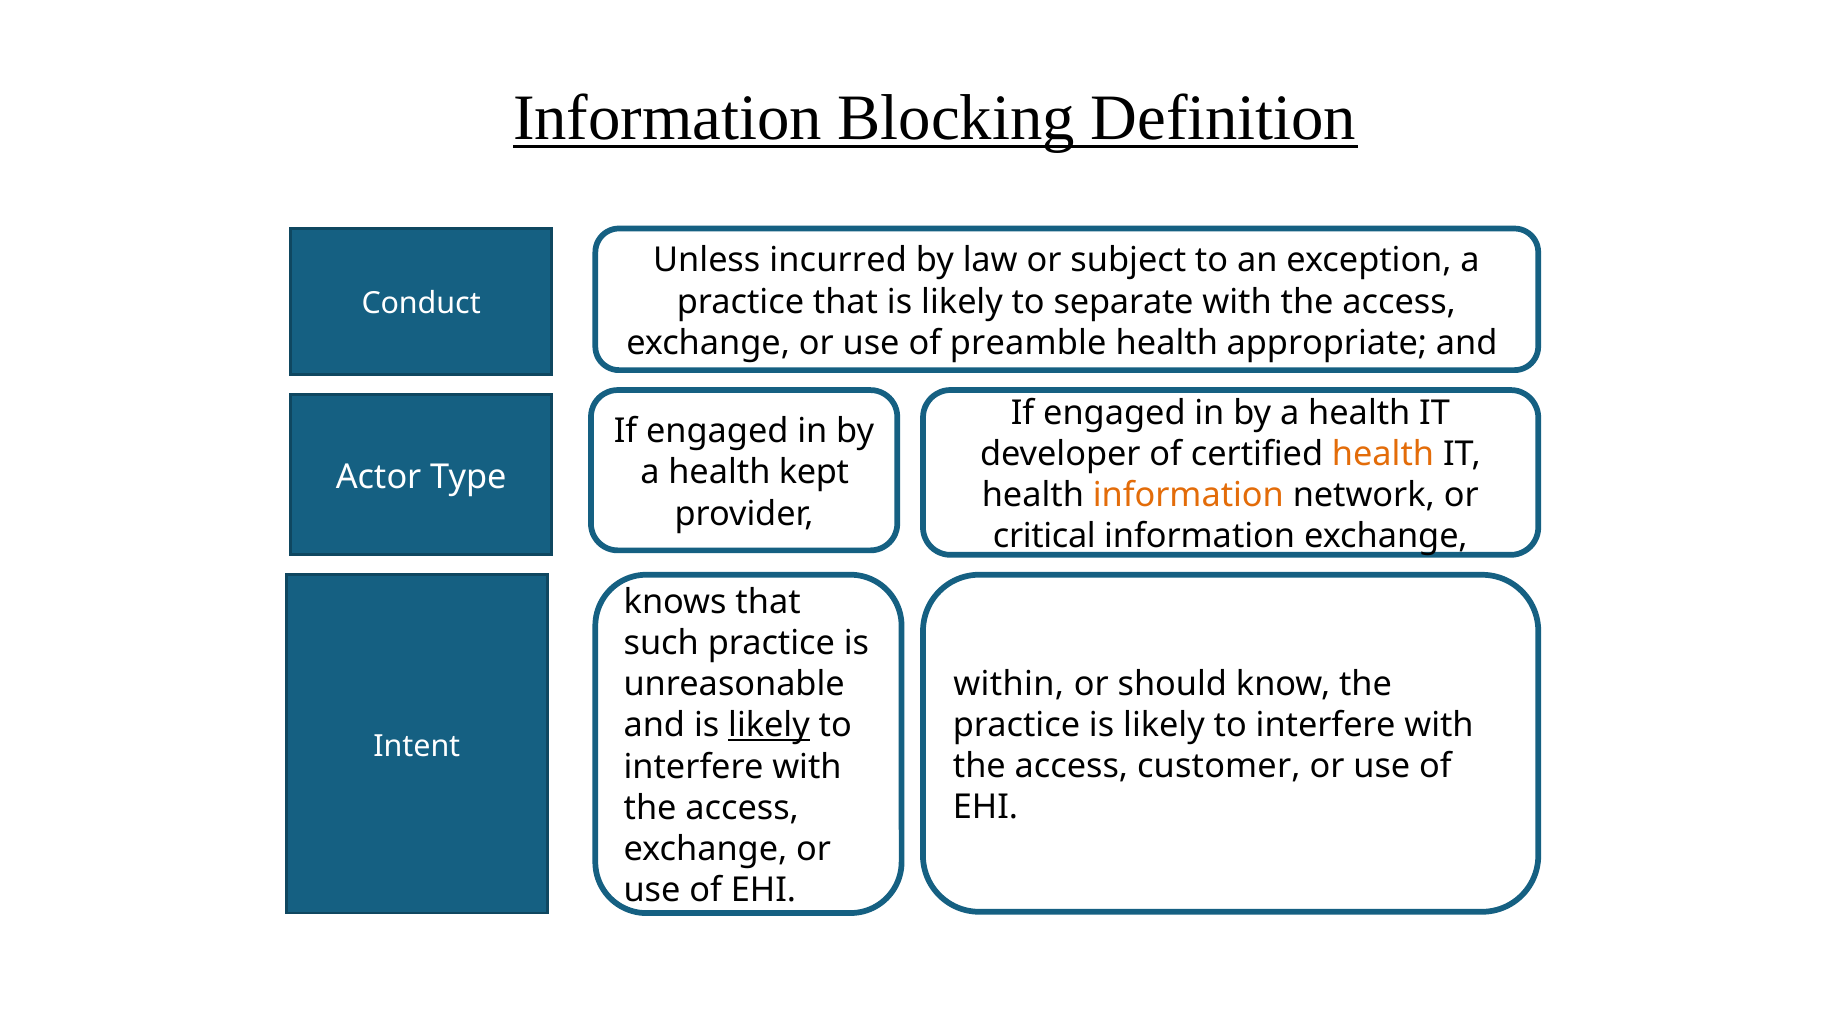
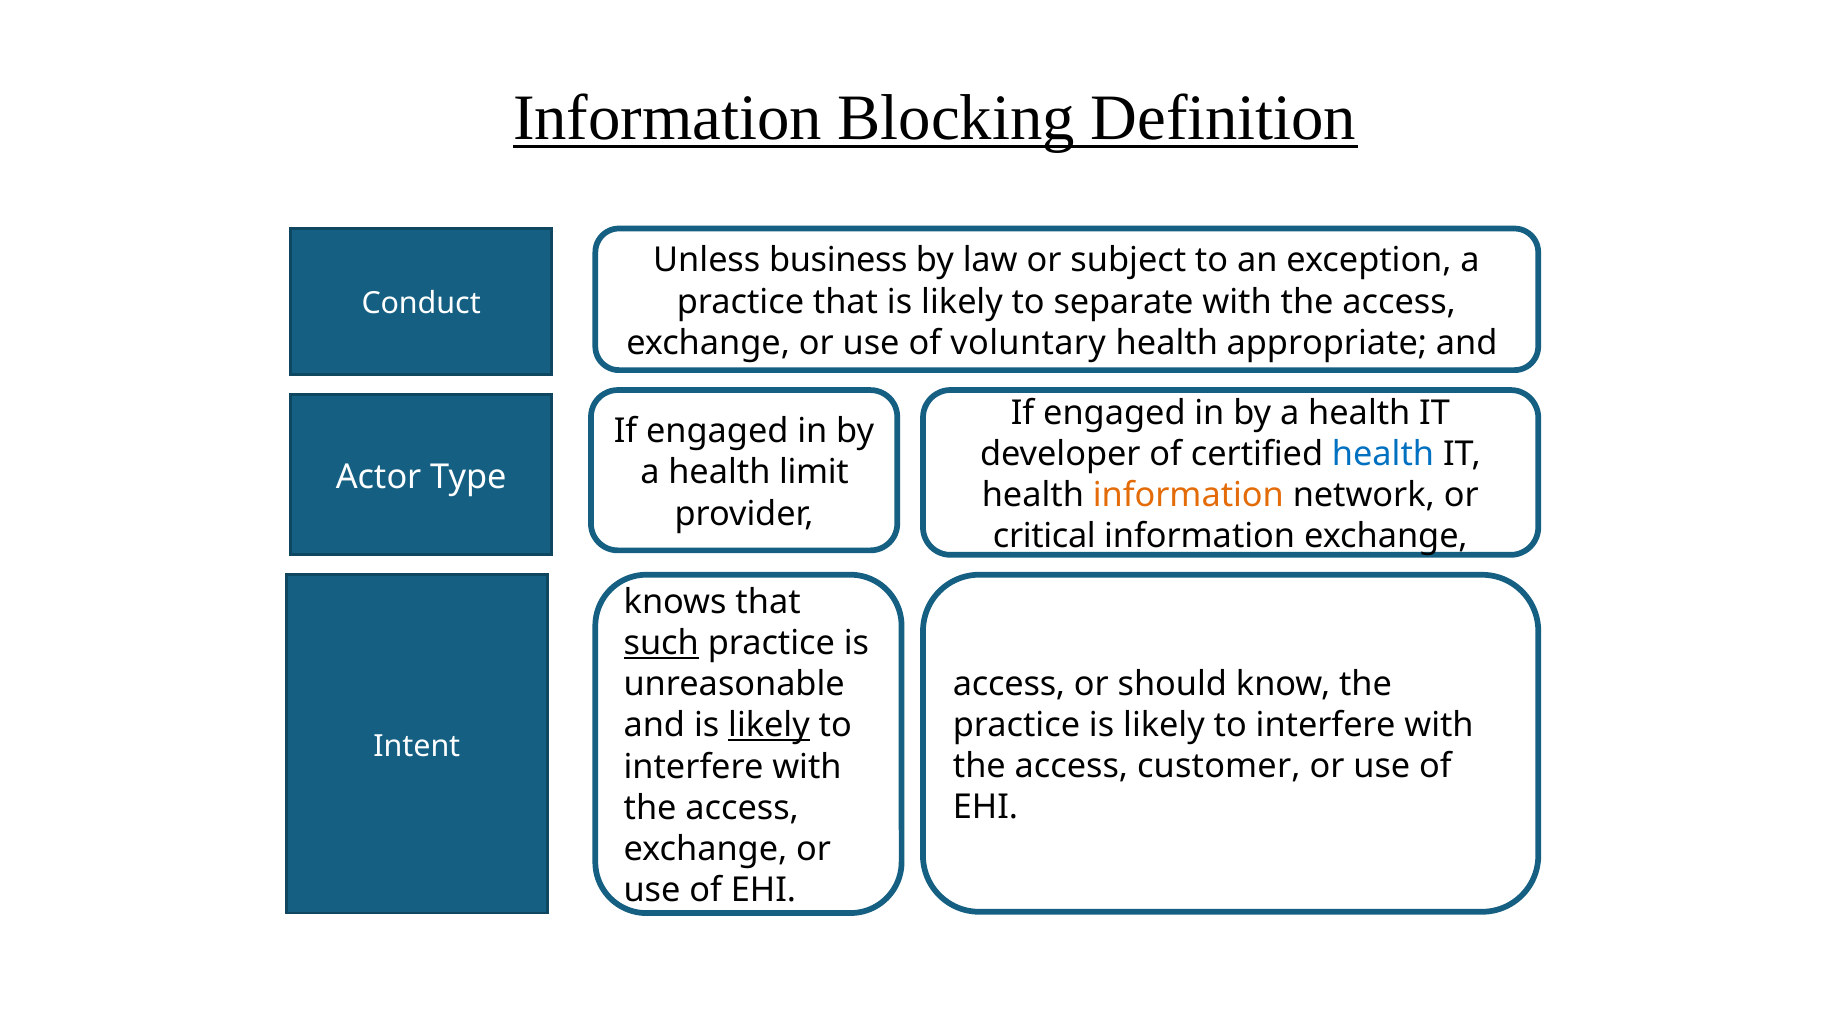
incurred: incurred -> business (838, 260)
preamble: preamble -> voluntary (1028, 343)
health colour: orange -> blue (1383, 454)
kept: kept -> limit (814, 473)
such underline: none -> present (661, 643)
within: within -> access (1009, 684)
